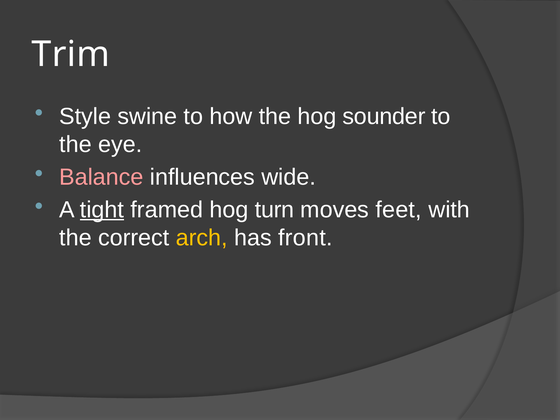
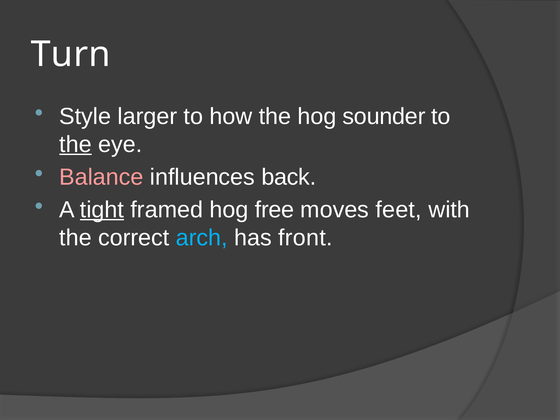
Trim: Trim -> Turn (71, 54)
swine: swine -> larger (147, 116)
the underline: none -> present (75, 144)
wide: wide -> back (289, 177)
turn: turn -> free (275, 210)
arch colour: yellow -> light blue (202, 238)
